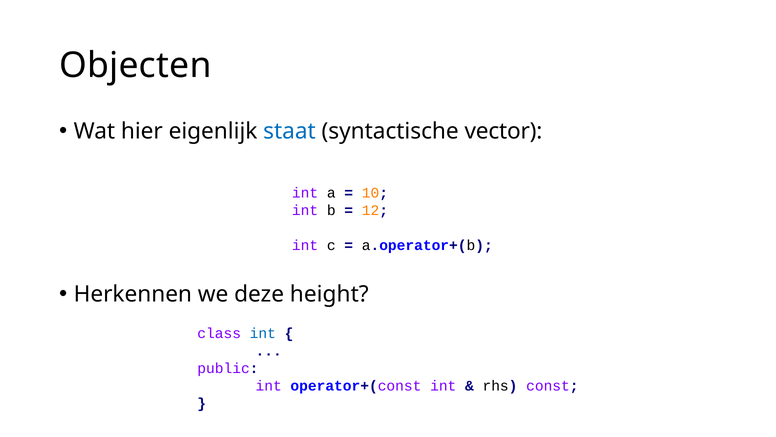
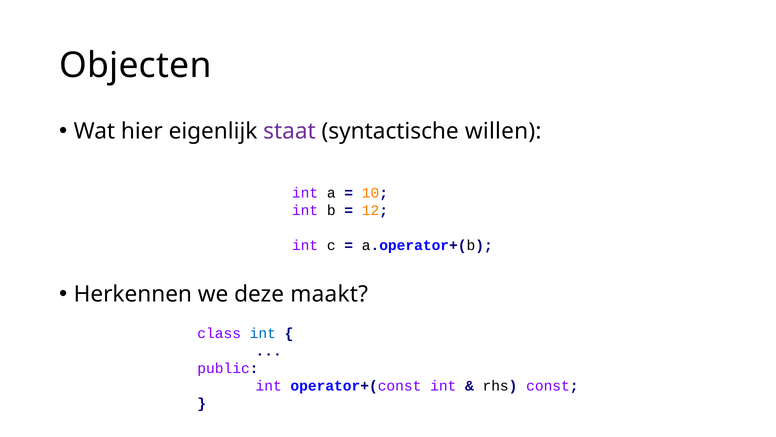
staat colour: blue -> purple (289, 131)
vector: vector -> willen (503, 131)
height: height -> maakt (329, 294)
